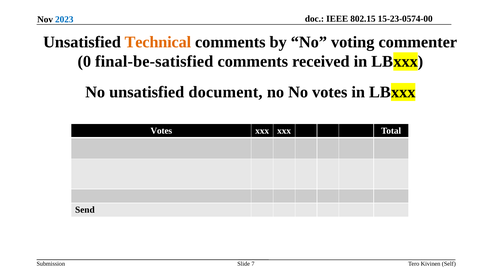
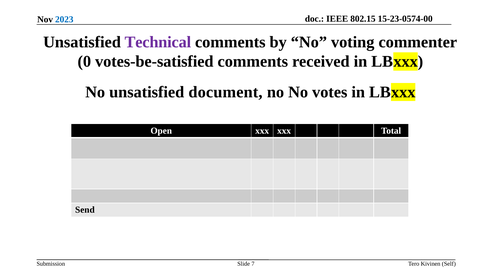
Technical colour: orange -> purple (158, 42)
final-be-satisfied: final-be-satisfied -> votes-be-satisfied (154, 62)
Votes: Votes -> Open (161, 131)
